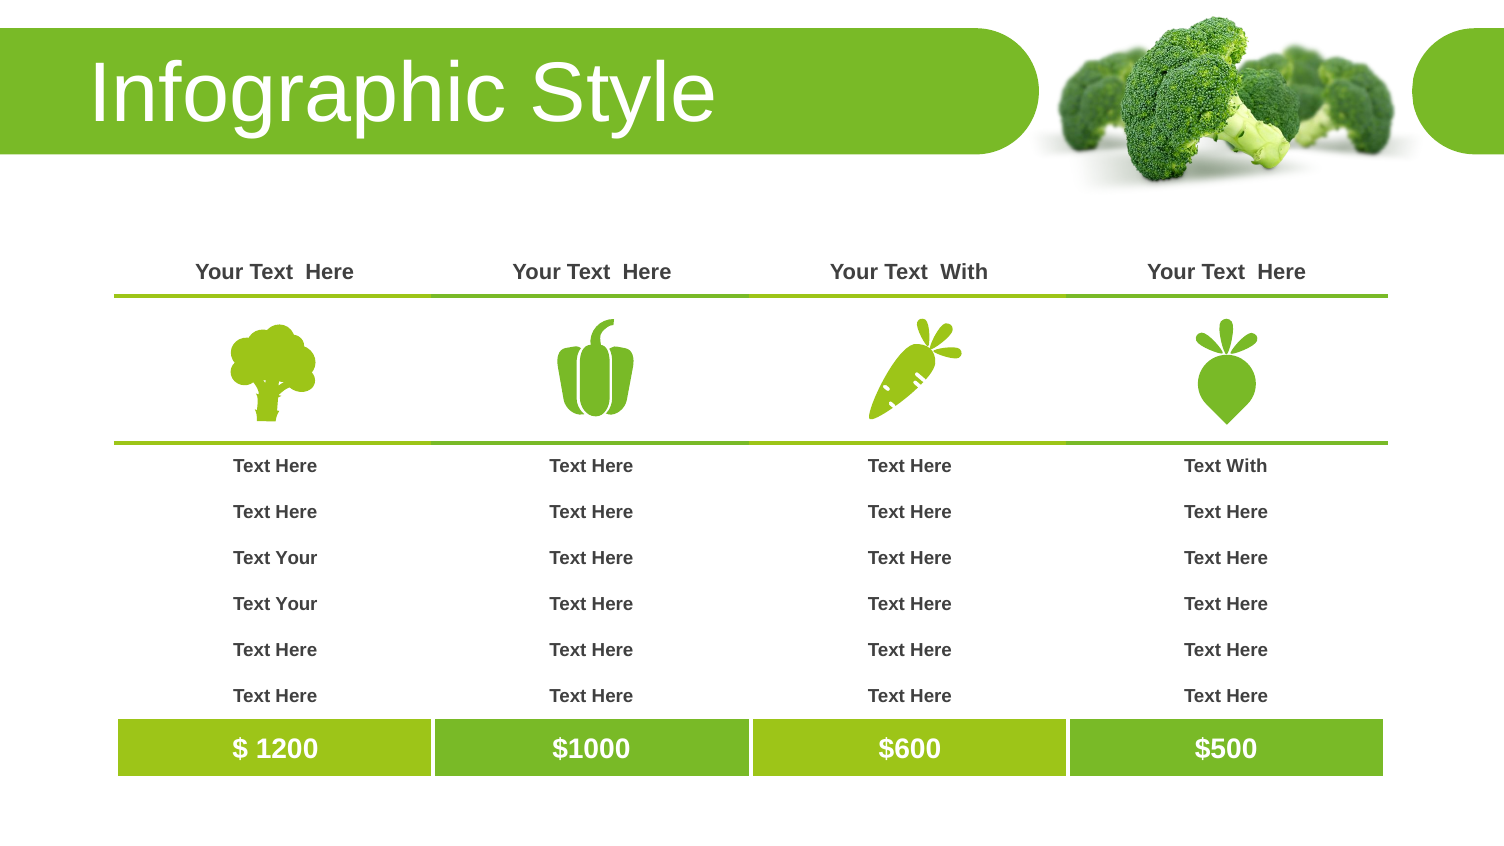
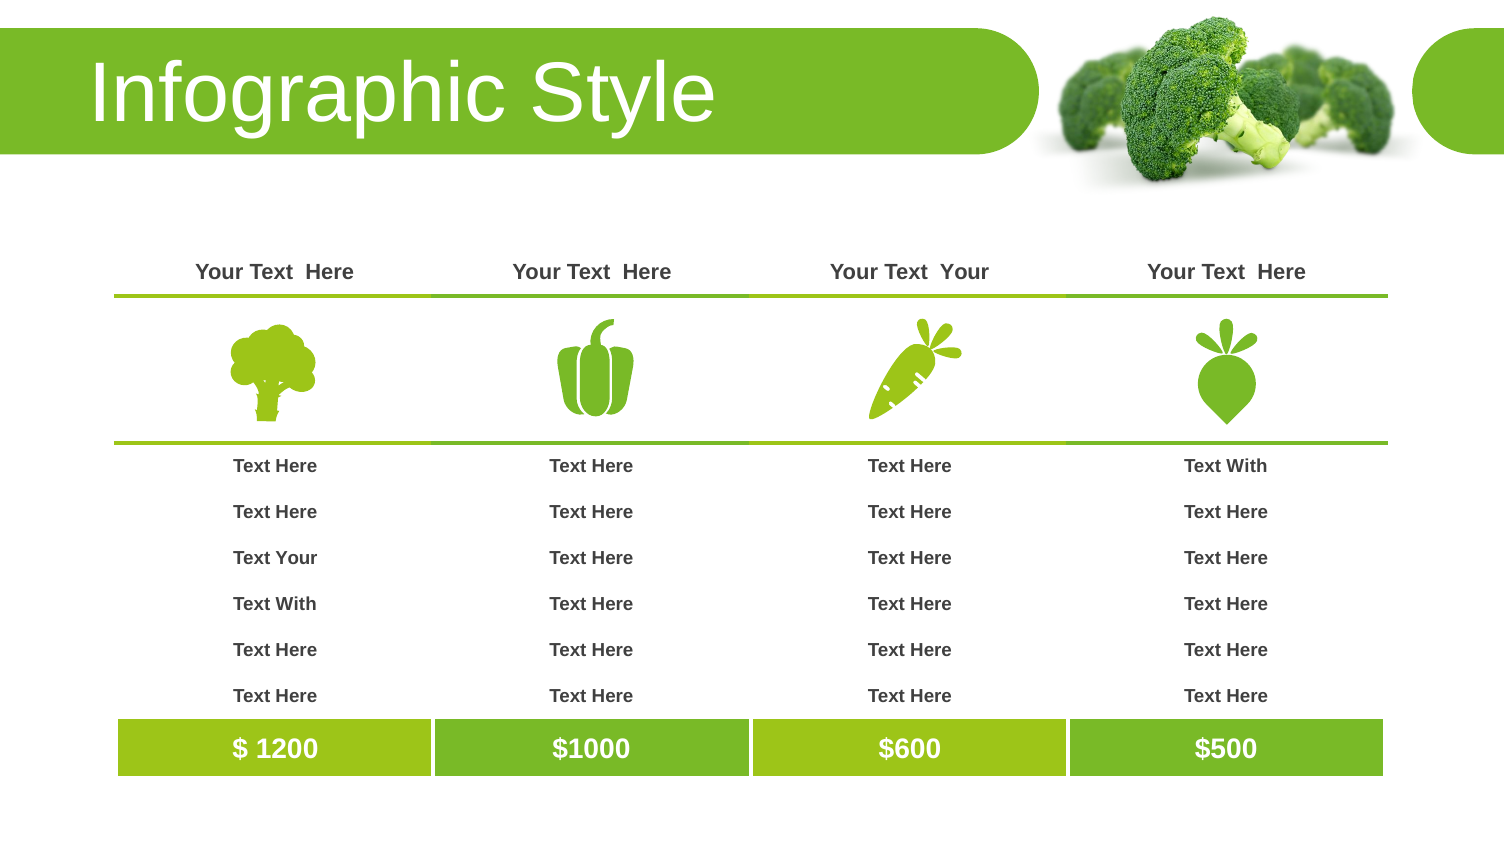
Your Text With: With -> Your (965, 272)
Your: Your -> With (296, 604)
